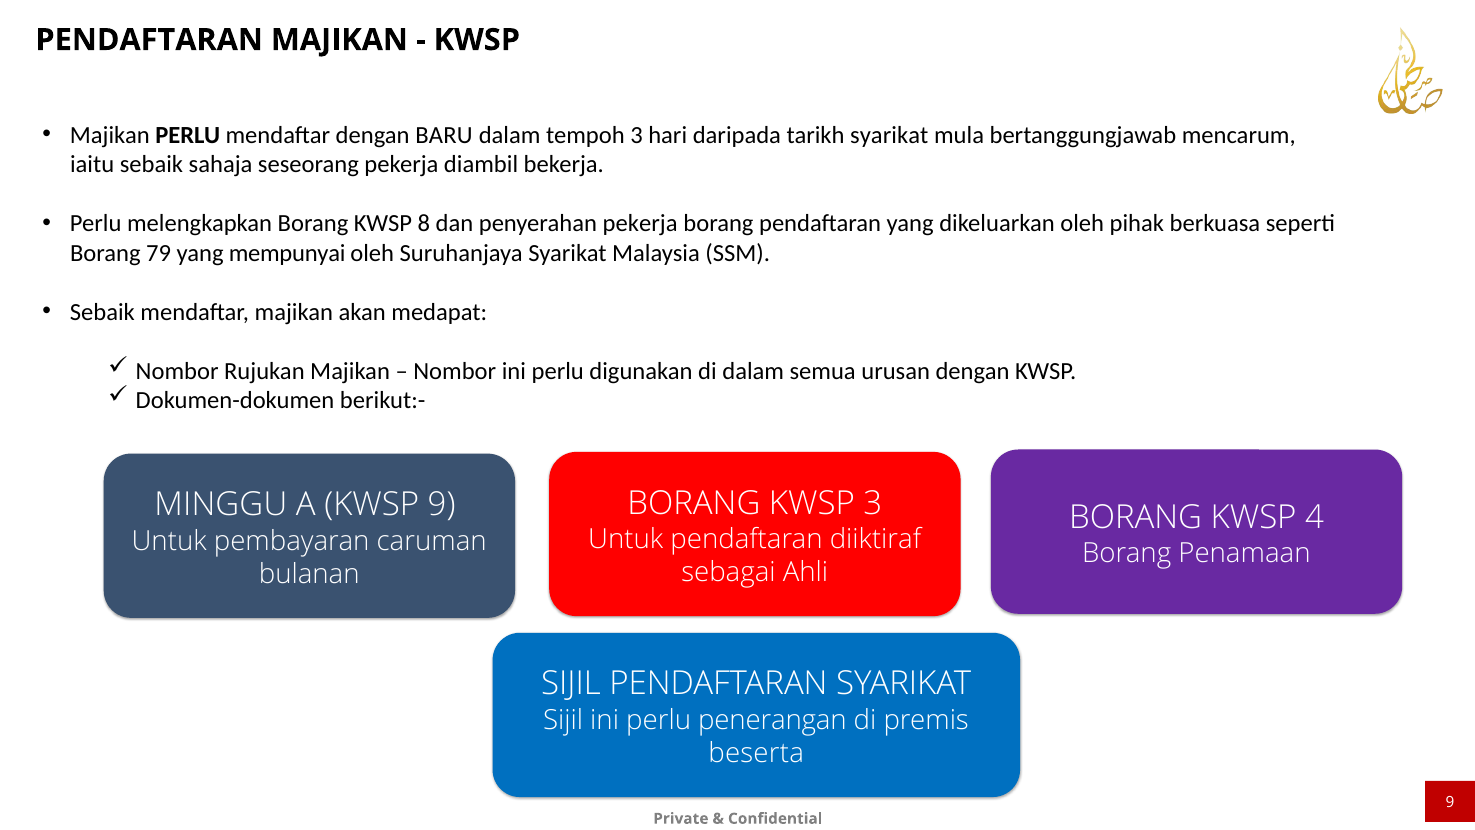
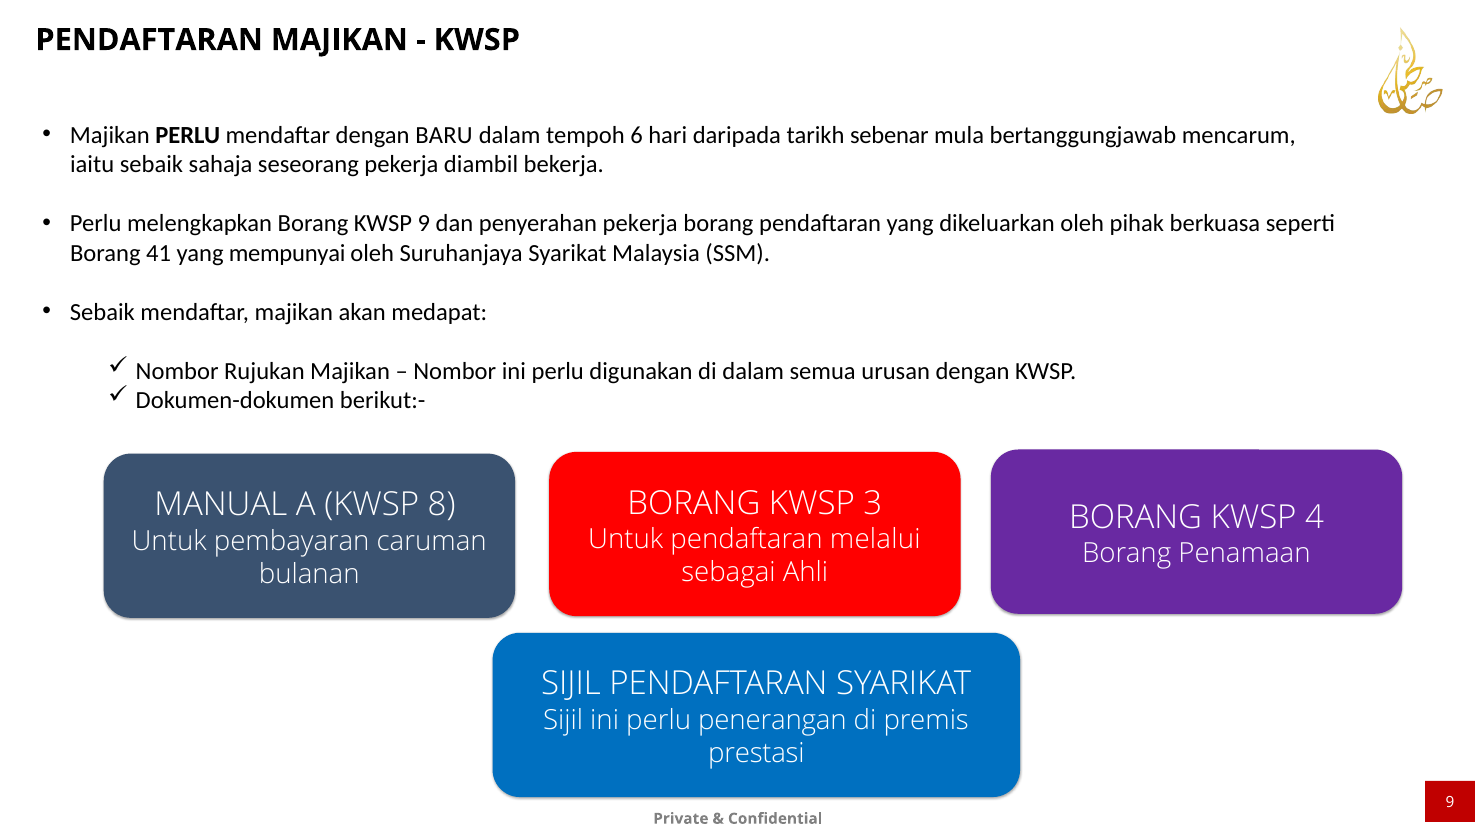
tempoh 3: 3 -> 6 (636, 135)
tarikh syarikat: syarikat -> sebenar (889, 135)
KWSP 8: 8 -> 9 (424, 223)
79: 79 -> 41 (159, 253)
MINGGU: MINGGU -> MANUAL (221, 505)
KWSP 9: 9 -> 8 (442, 505)
diiktiraf: diiktiraf -> melalui (875, 539)
beserta: beserta -> prestasi (756, 753)
